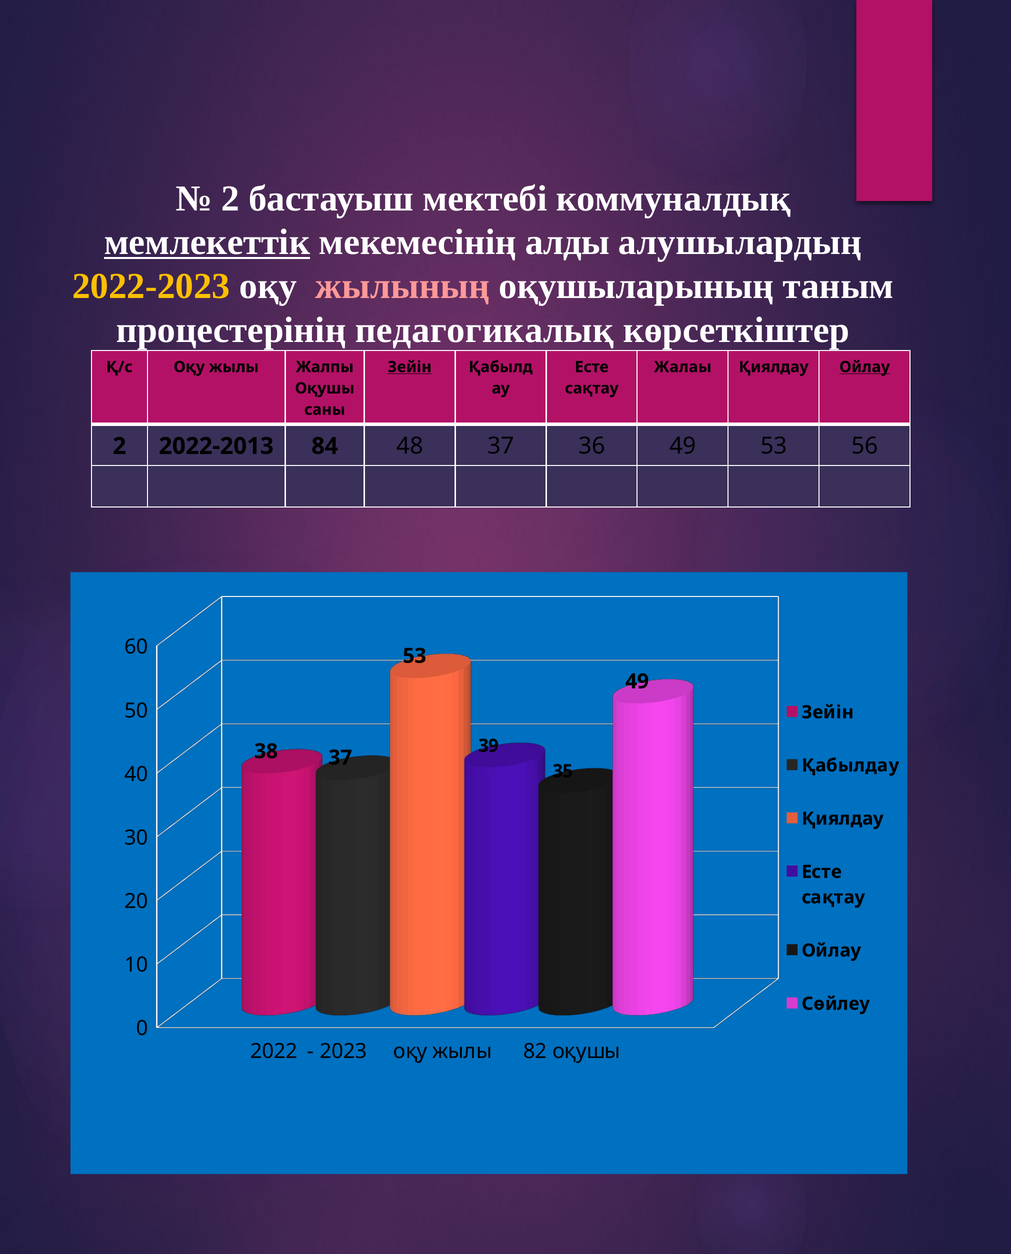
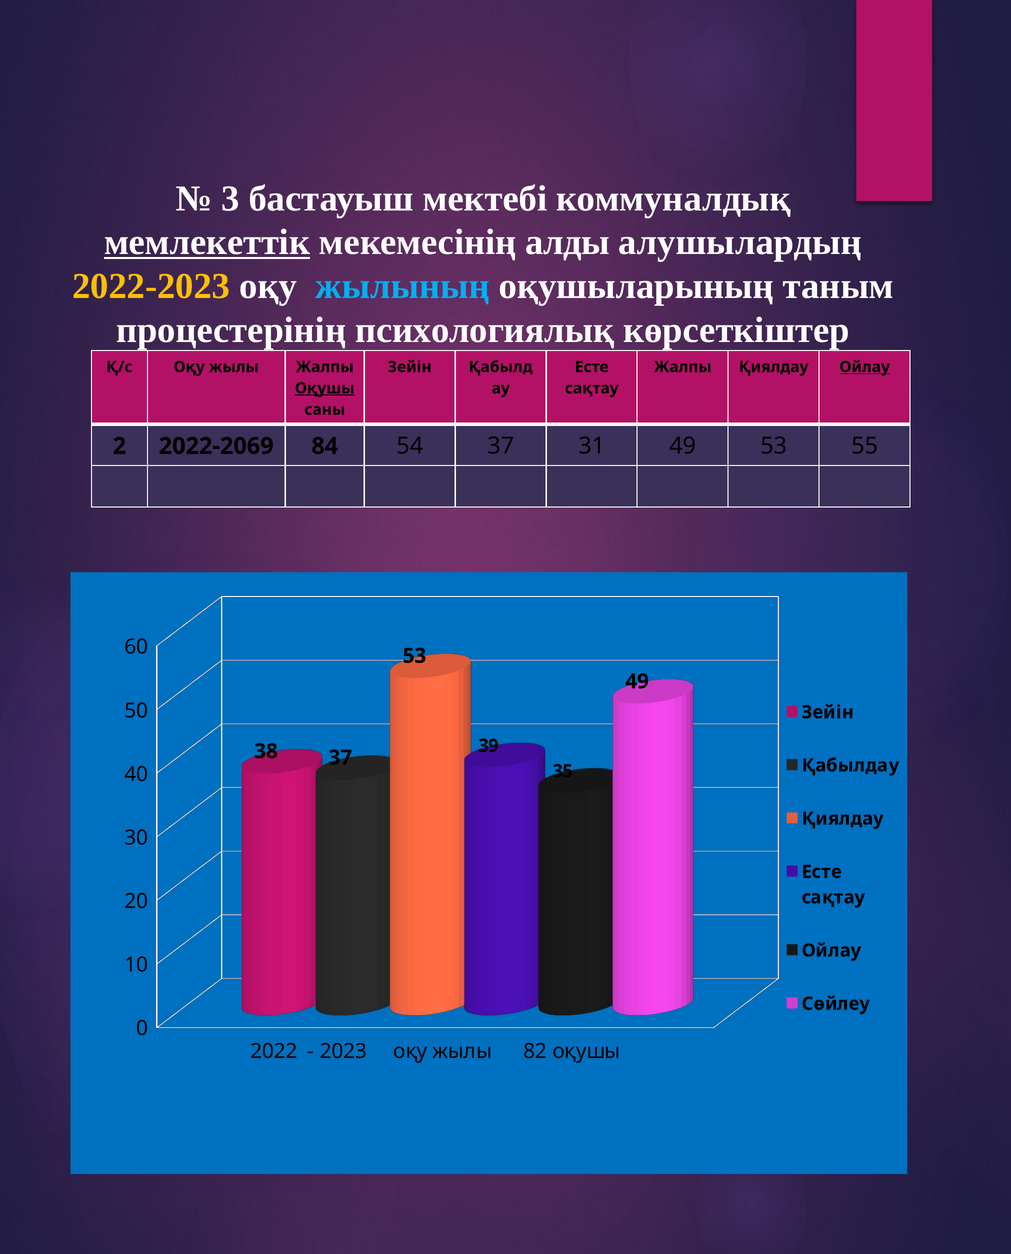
2: 2 -> 3 (230, 198)
жылының colour: pink -> light blue (402, 286)
педагогикалық: педагогикалық -> психологиялық (485, 330)
Зейін underline: present -> none (410, 367)
Жалаы: Жалаы -> Жалпы (683, 367)
Оқушы underline: none -> present (325, 388)
2022-2013: 2022-2013 -> 2022-2069 (216, 446)
48: 48 -> 54 (410, 446)
36: 36 -> 31 (592, 446)
56: 56 -> 55 (865, 446)
